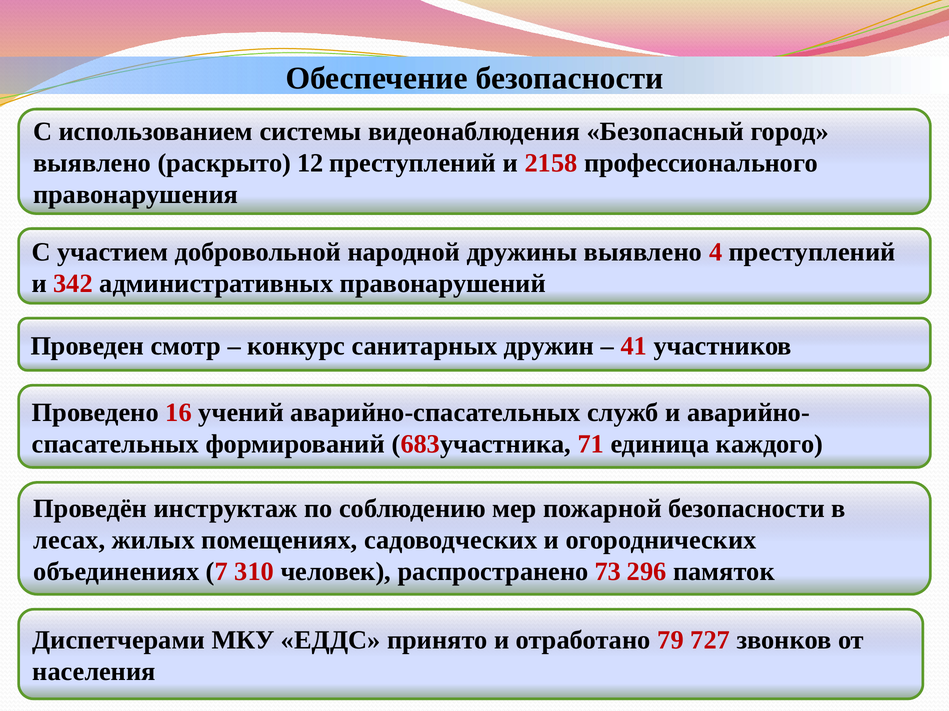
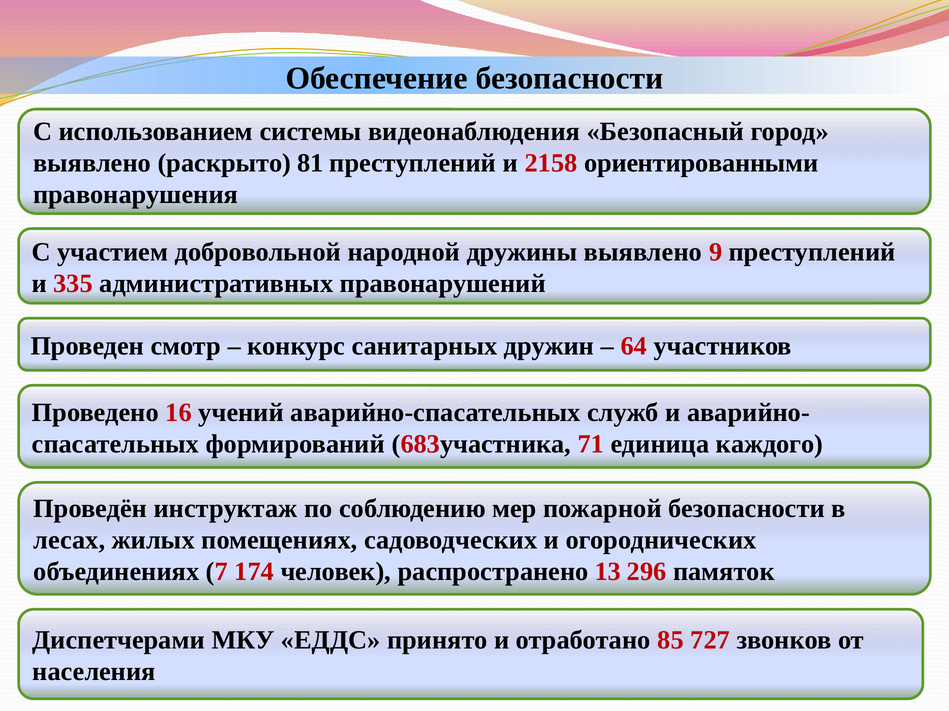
12: 12 -> 81 (310, 163)
профессионального: профессионального -> ориентированными (701, 163)
4: 4 -> 9 (716, 252)
342: 342 -> 335 (73, 284)
41: 41 -> 64 (634, 346)
310: 310 -> 174 (254, 572)
73: 73 -> 13 (608, 572)
79: 79 -> 85 (671, 641)
